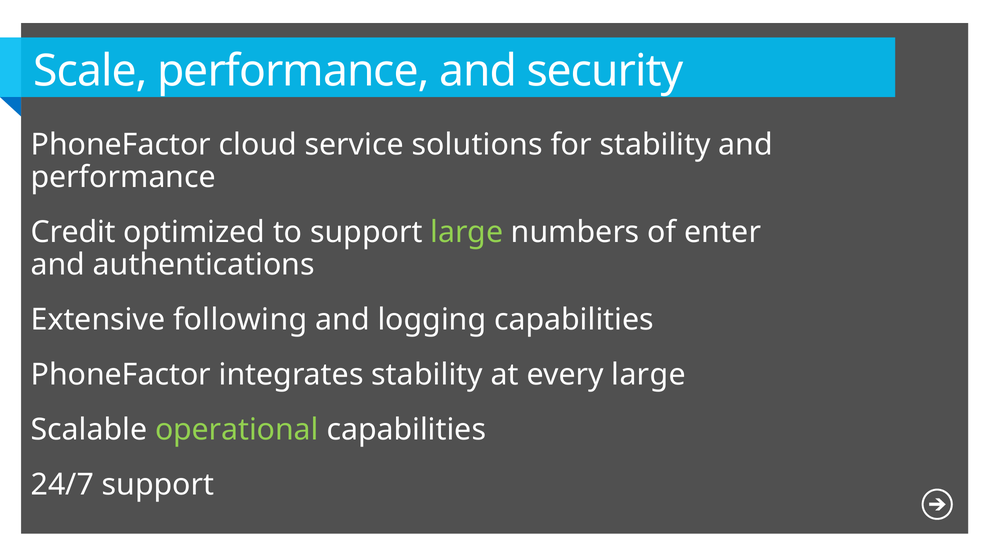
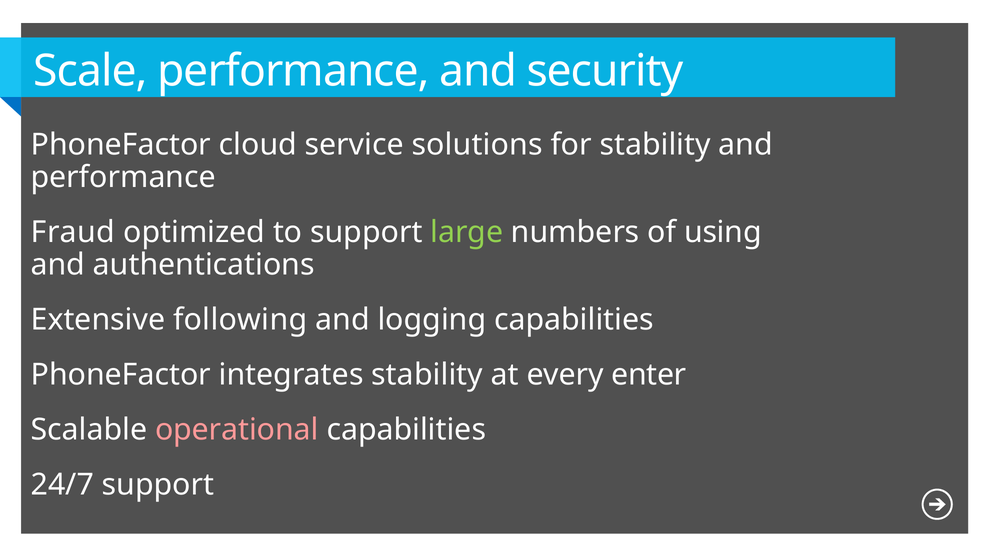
Credit: Credit -> Fraud (73, 232)
enter: enter -> using (723, 232)
every large: large -> enter (649, 375)
operational colour: light green -> pink (237, 429)
